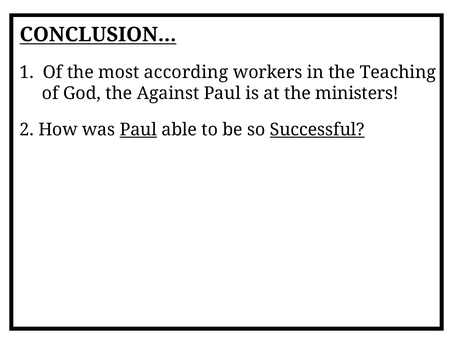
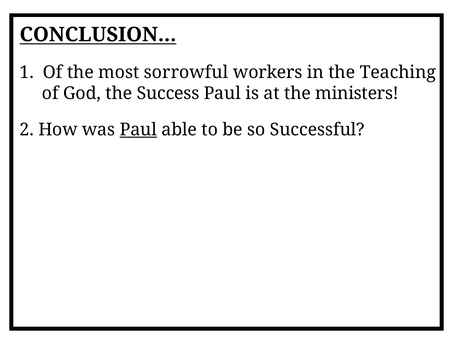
according: according -> sorrowful (186, 72)
Against: Against -> Success (168, 93)
Successful underline: present -> none (317, 130)
